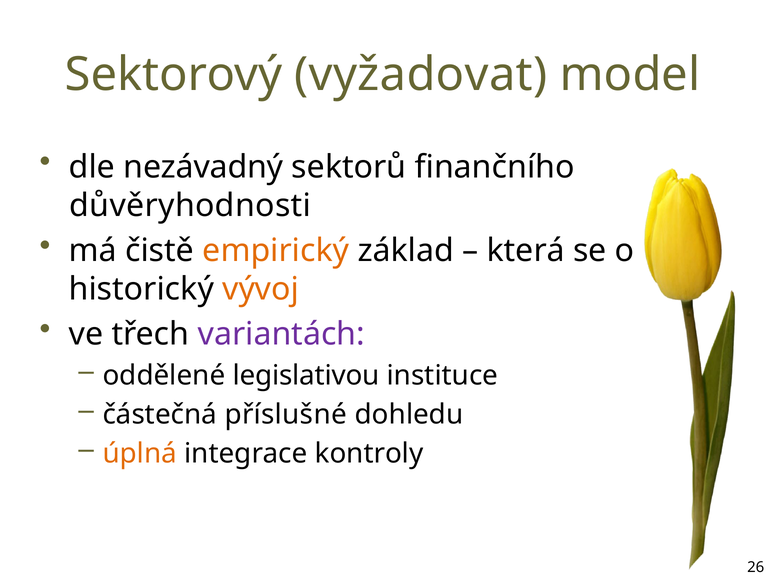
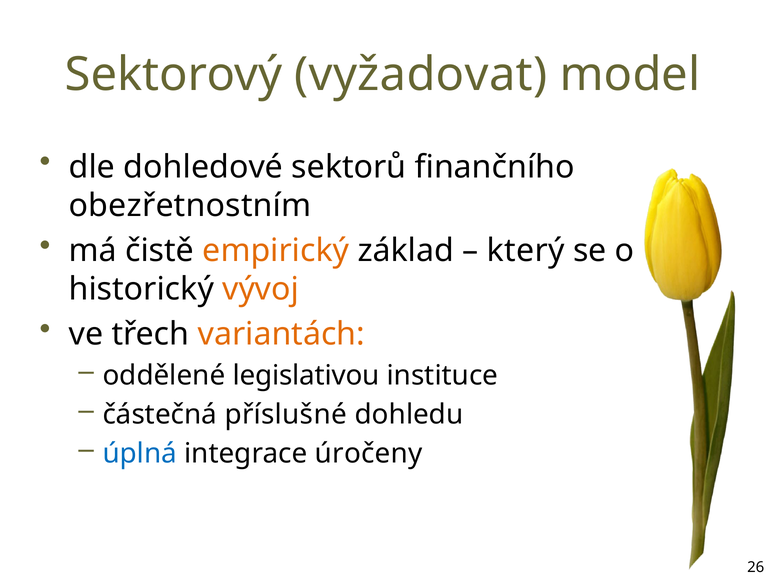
nezávadný: nezávadný -> dohledové (203, 167)
důvěryhodnosti: důvěryhodnosti -> obezřetnostním (190, 206)
která: která -> který (526, 251)
variantách colour: purple -> orange (281, 334)
úplná colour: orange -> blue (140, 454)
kontroly: kontroly -> úročeny (369, 454)
